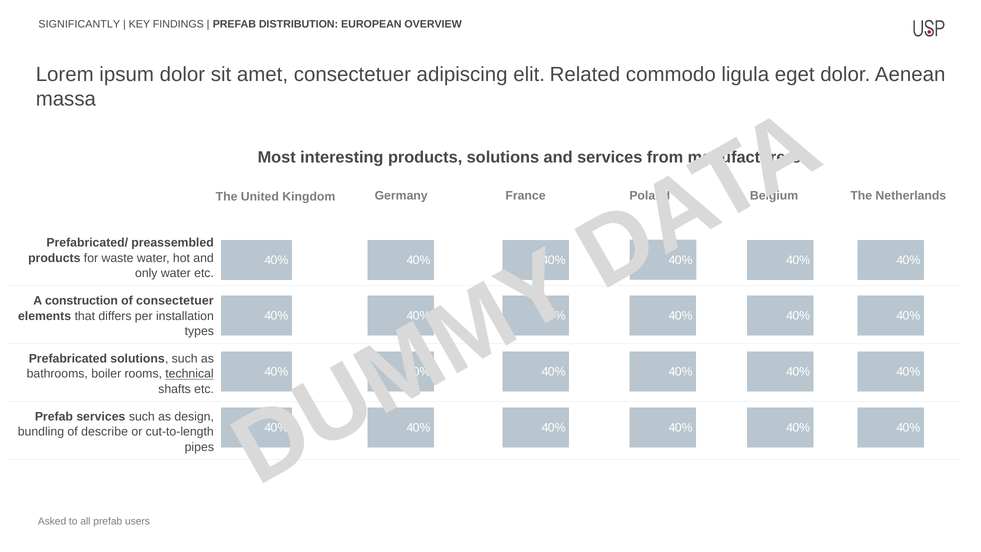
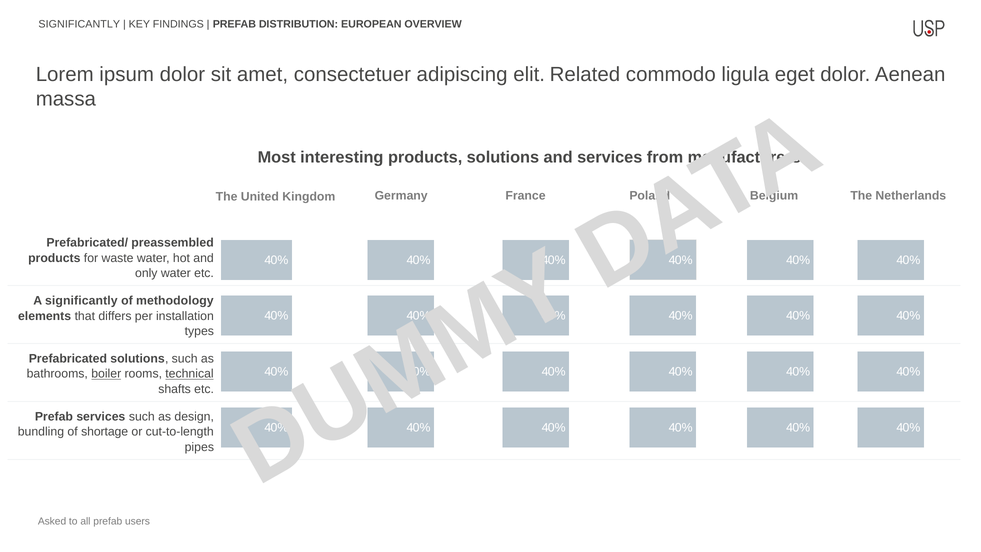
A construction: construction -> significantly (81, 301)
of consectetuer: consectetuer -> methodology (175, 301)
boiler underline: none -> present (106, 374)
describe: describe -> shortage (105, 432)
